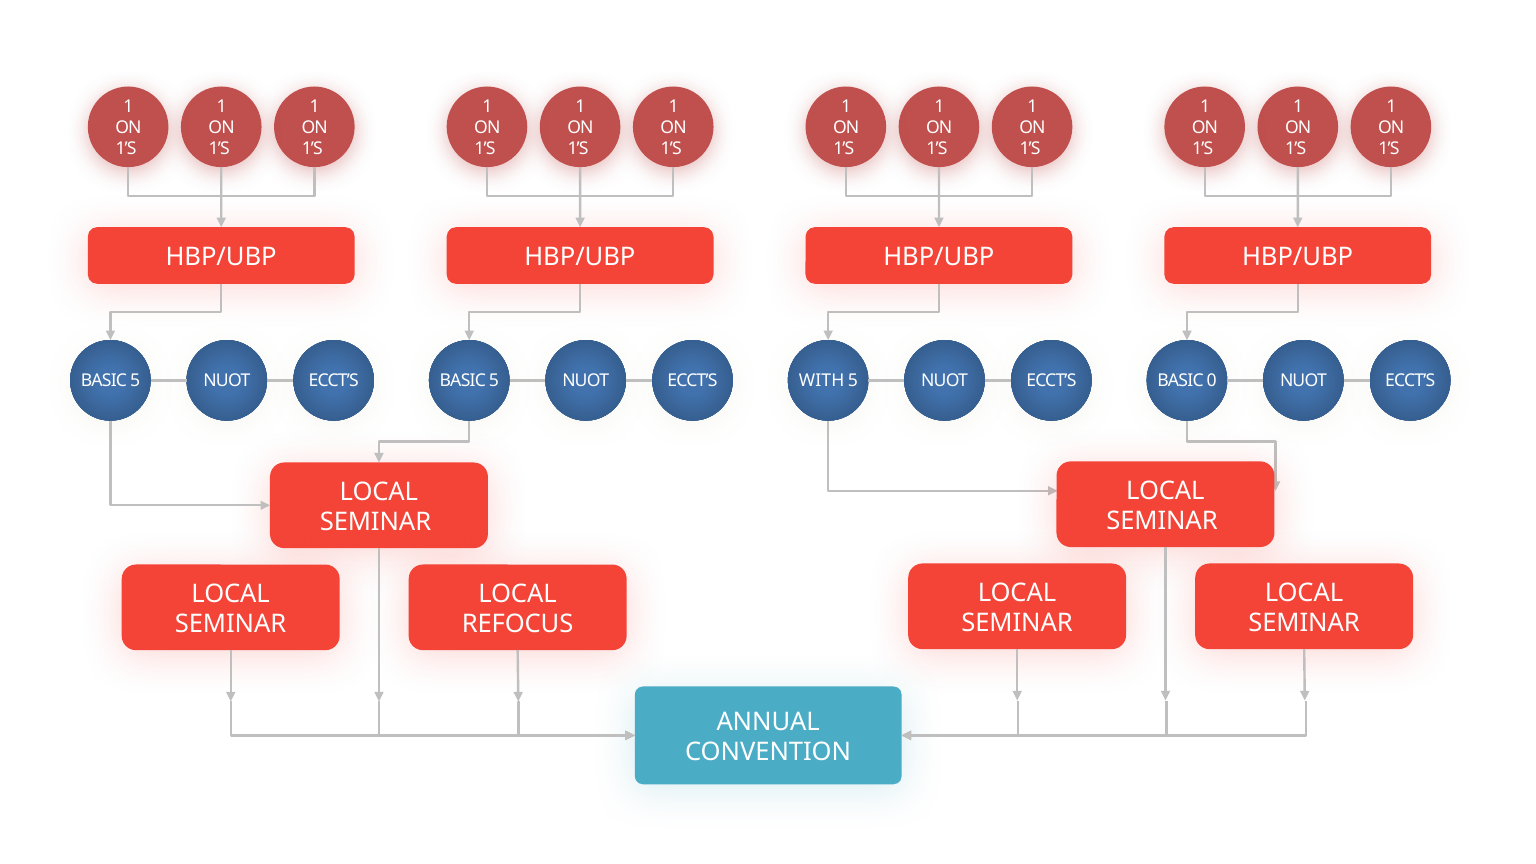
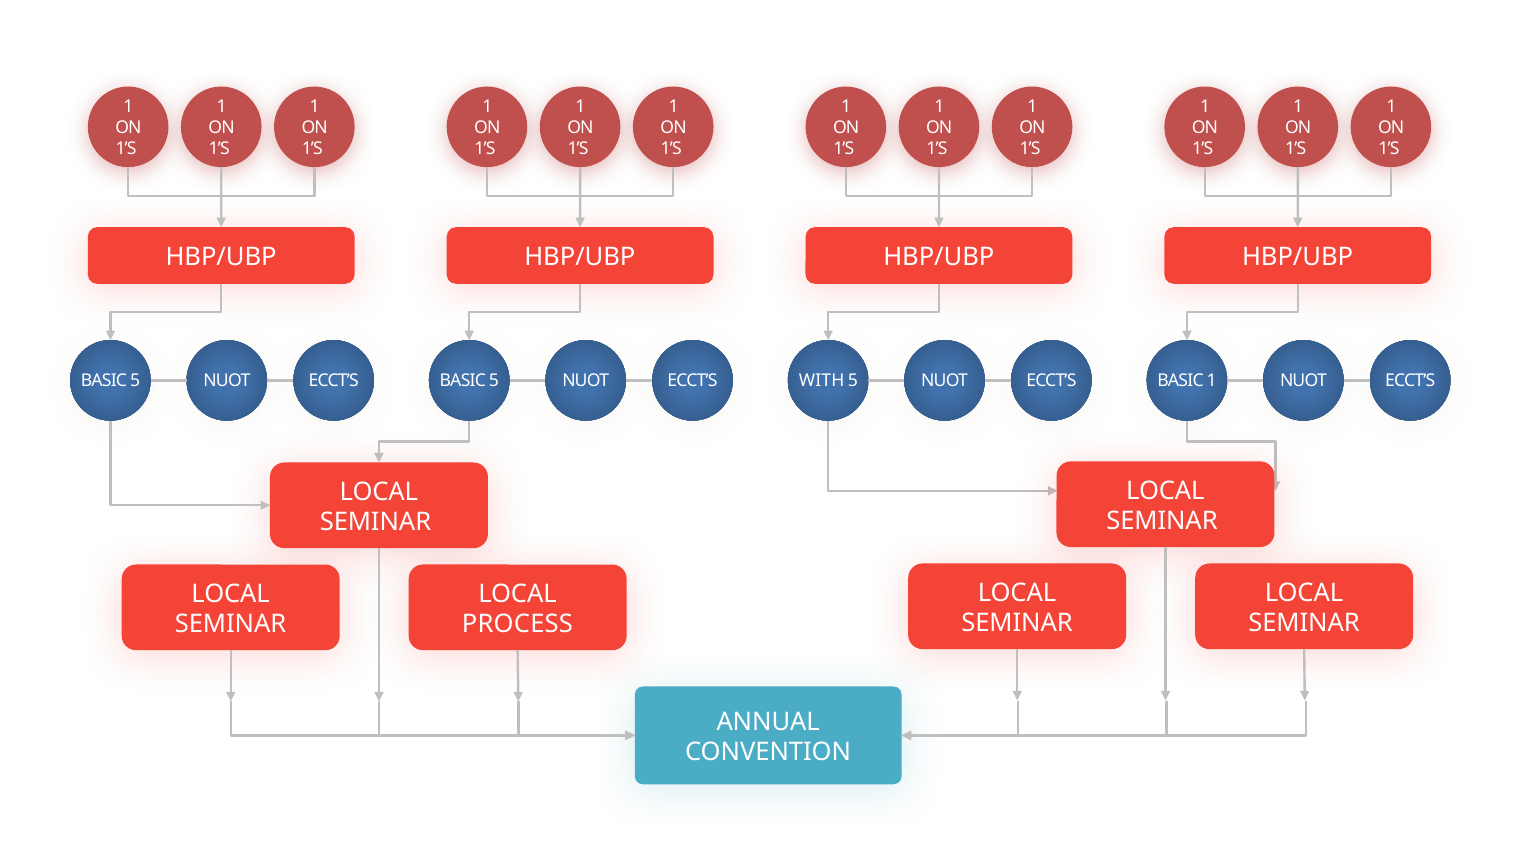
BASIC 0: 0 -> 1 (1212, 381)
REFOCUS: REFOCUS -> PROCESS (517, 624)
